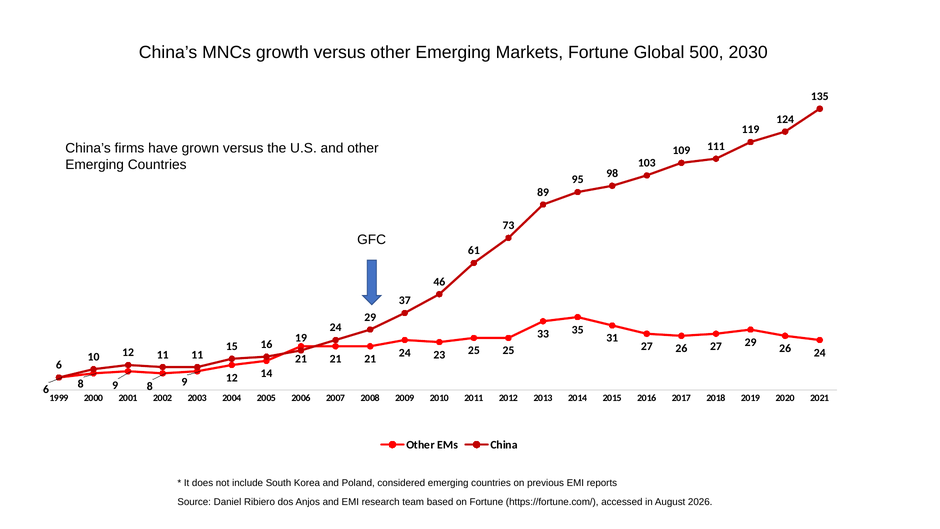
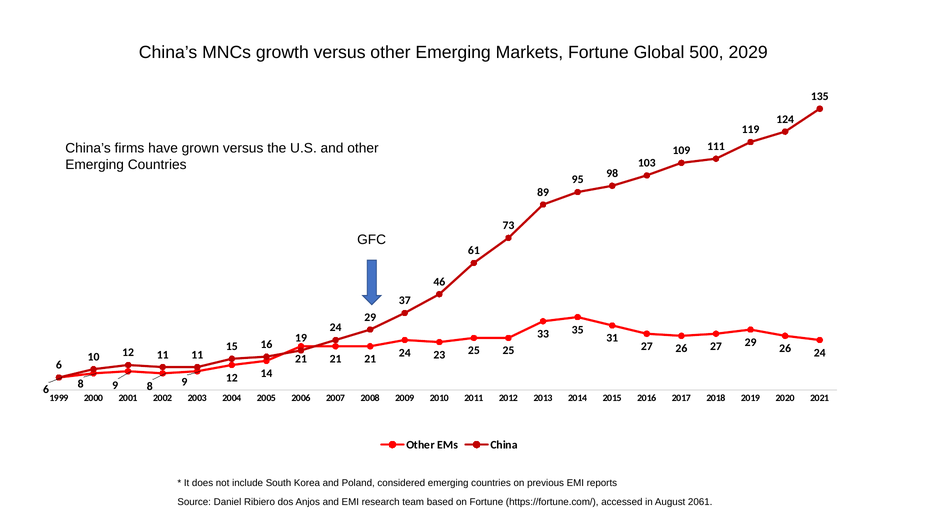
2030: 2030 -> 2029 (748, 53)
2026: 2026 -> 2061 (700, 502)
